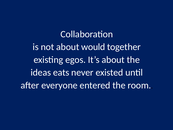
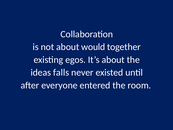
eats: eats -> falls (61, 72)
